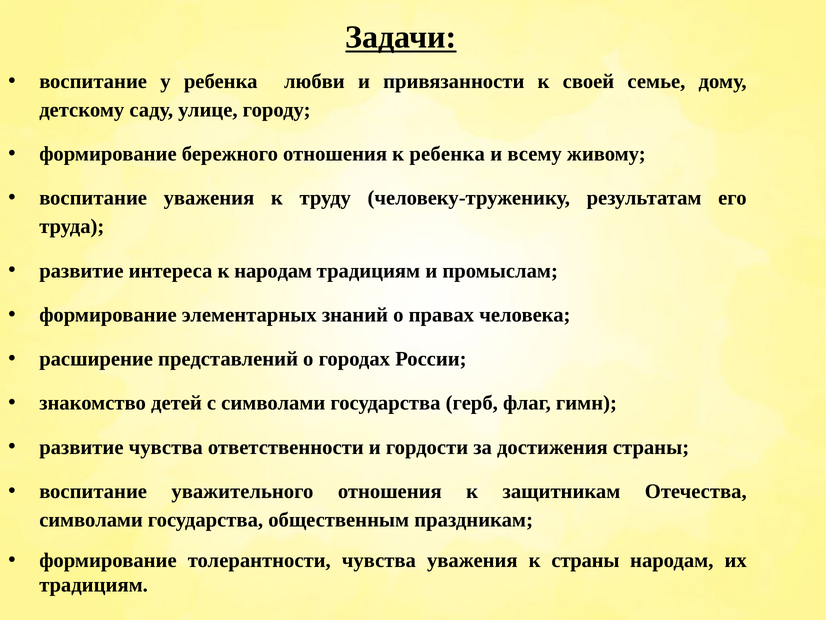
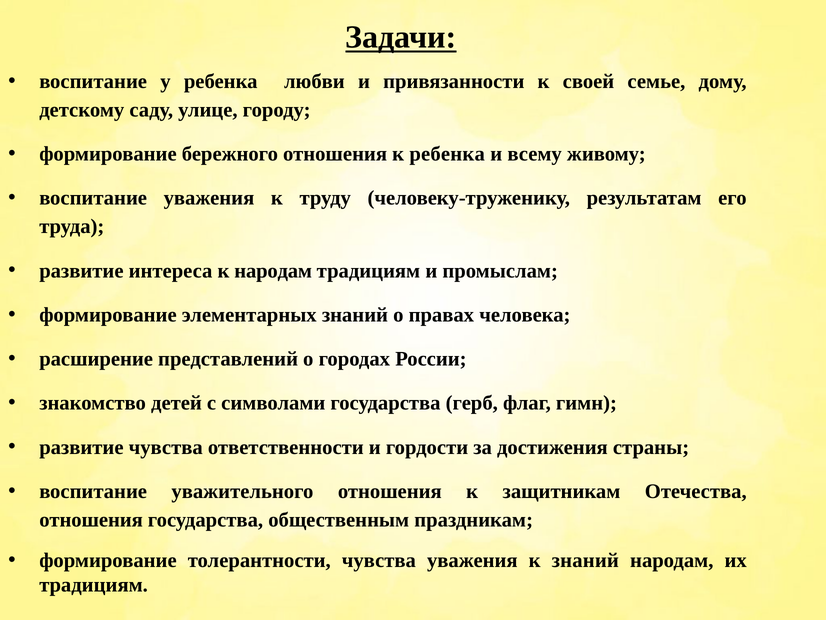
символами: символами -> отношения (91, 519)
к страны: страны -> знаний (585, 560)
